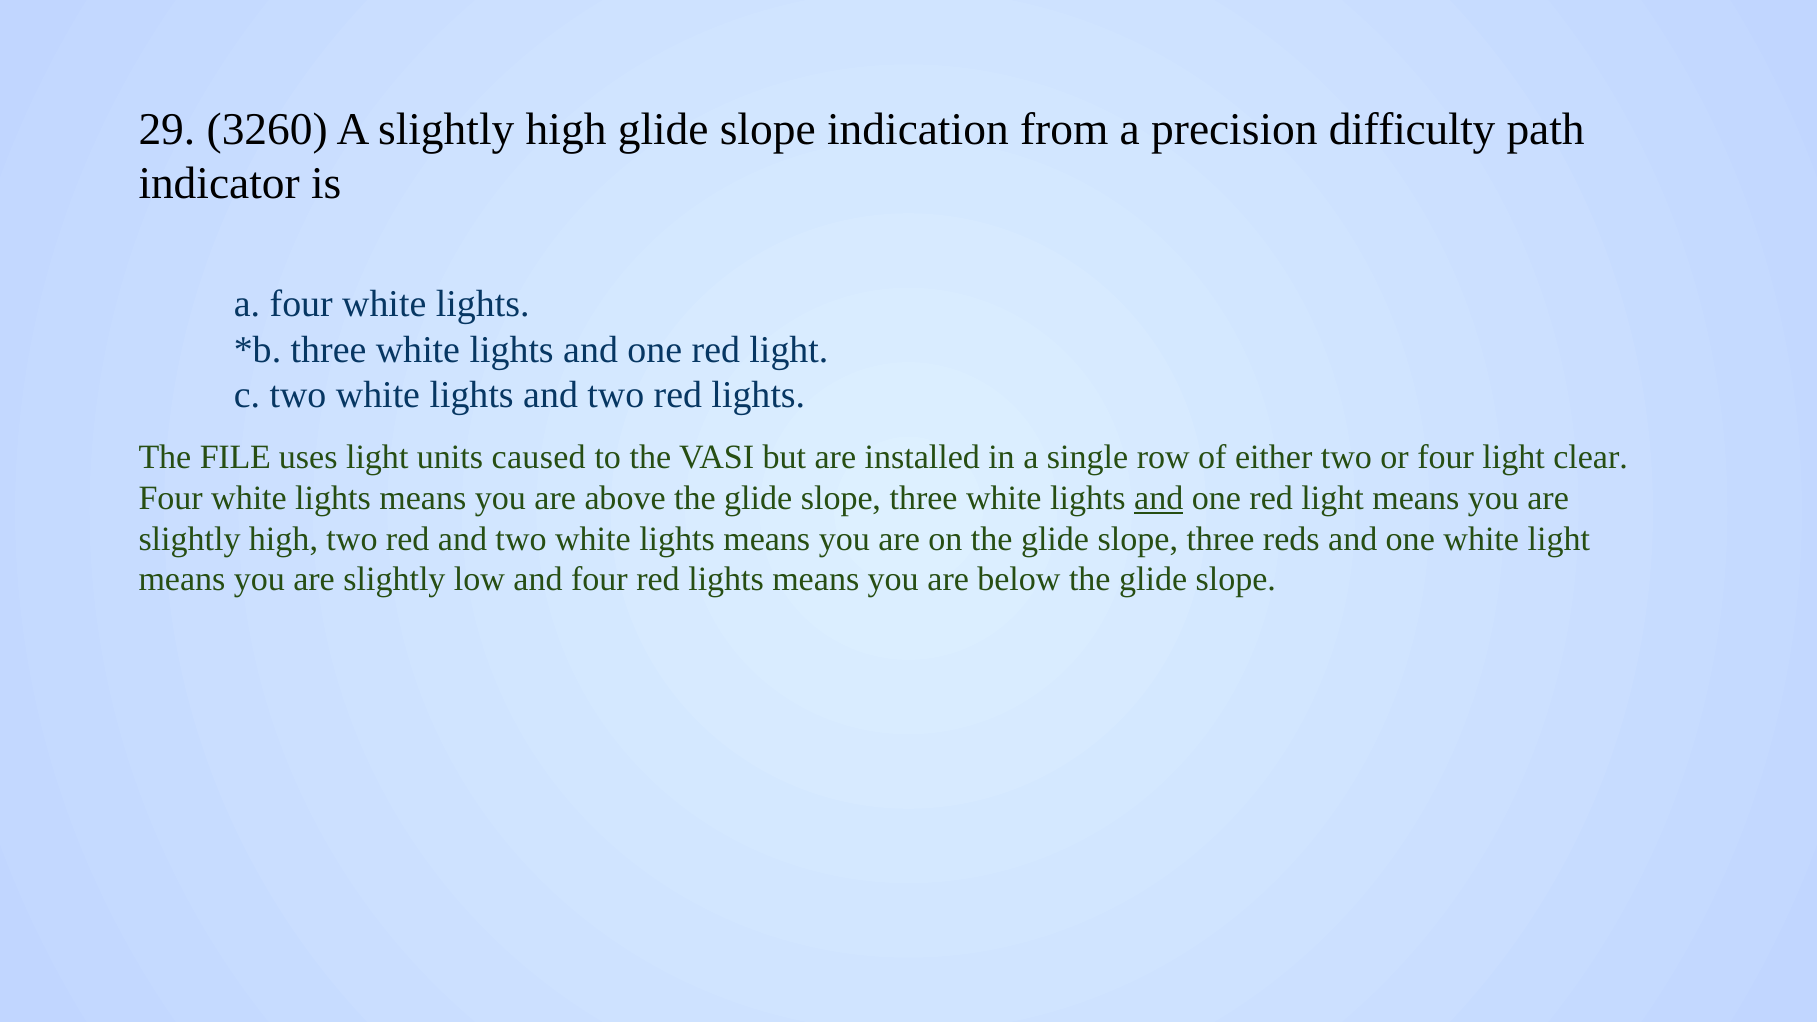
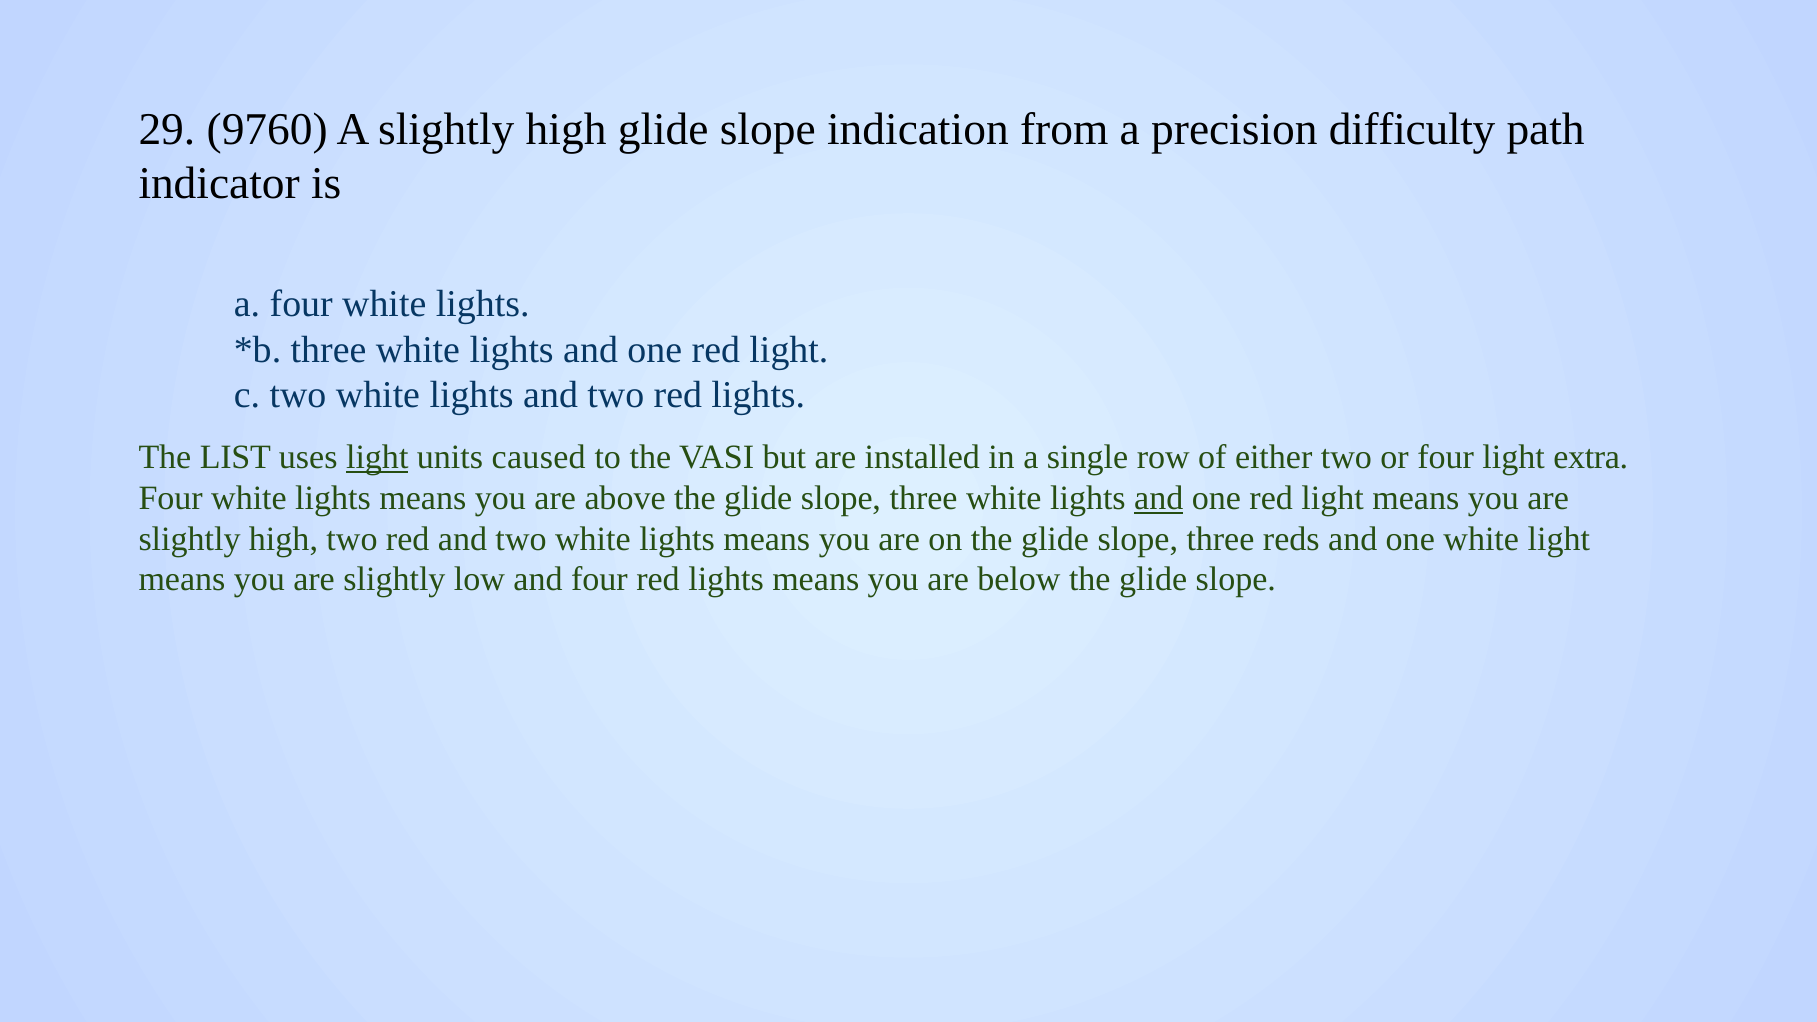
3260: 3260 -> 9760 (267, 129)
FILE: FILE -> LIST (235, 457)
light underline: none -> present (377, 457)
clear: clear -> extra (1591, 457)
